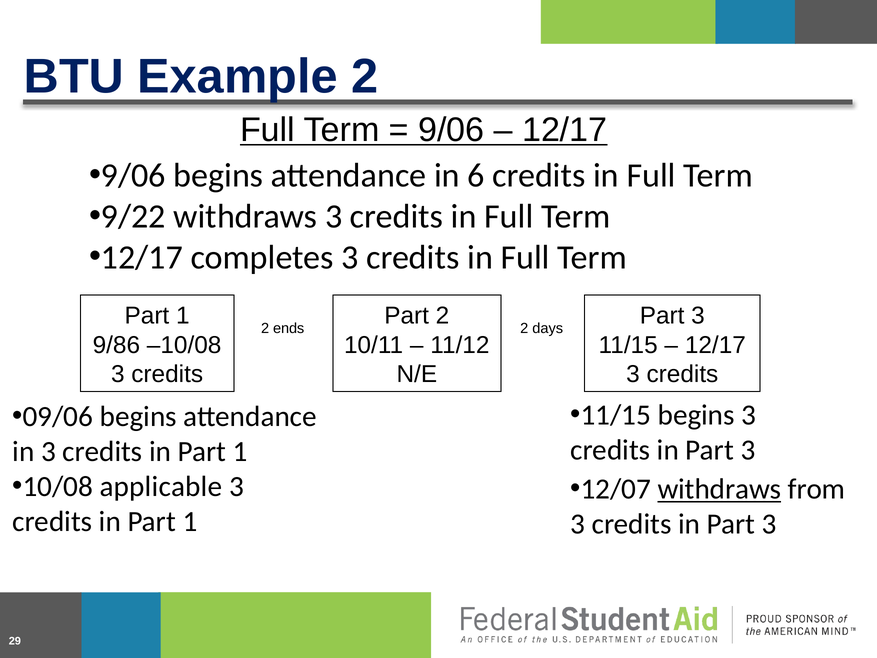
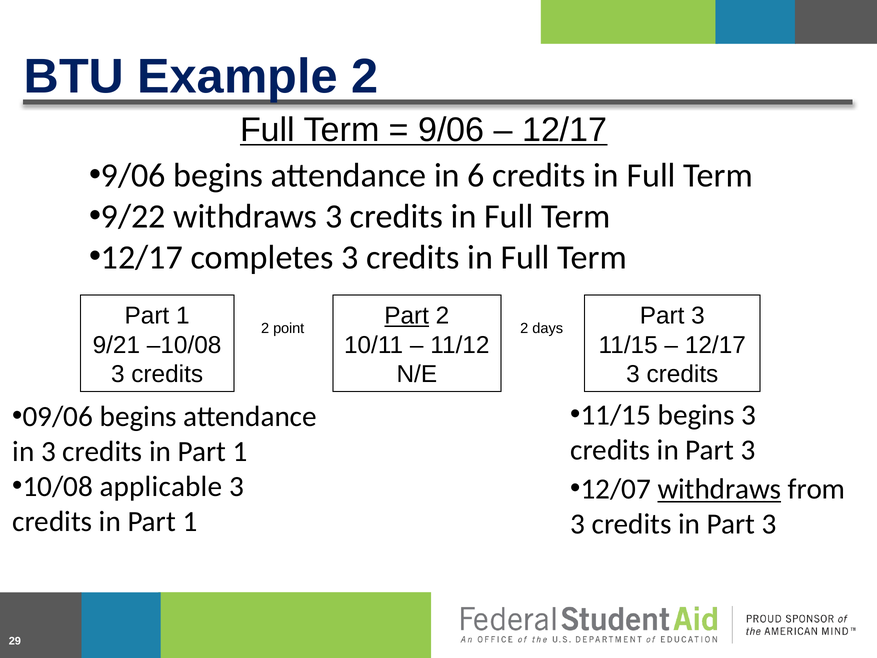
Part underline: none -> present (407, 316)
ends: ends -> point (289, 328)
9/86: 9/86 -> 9/21 (116, 345)
